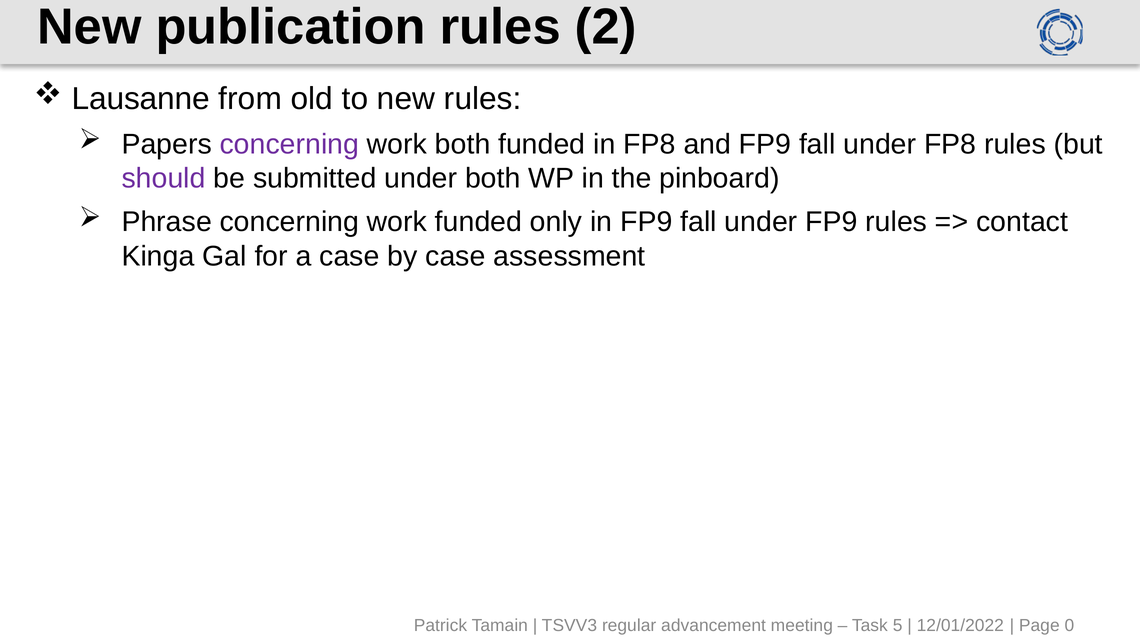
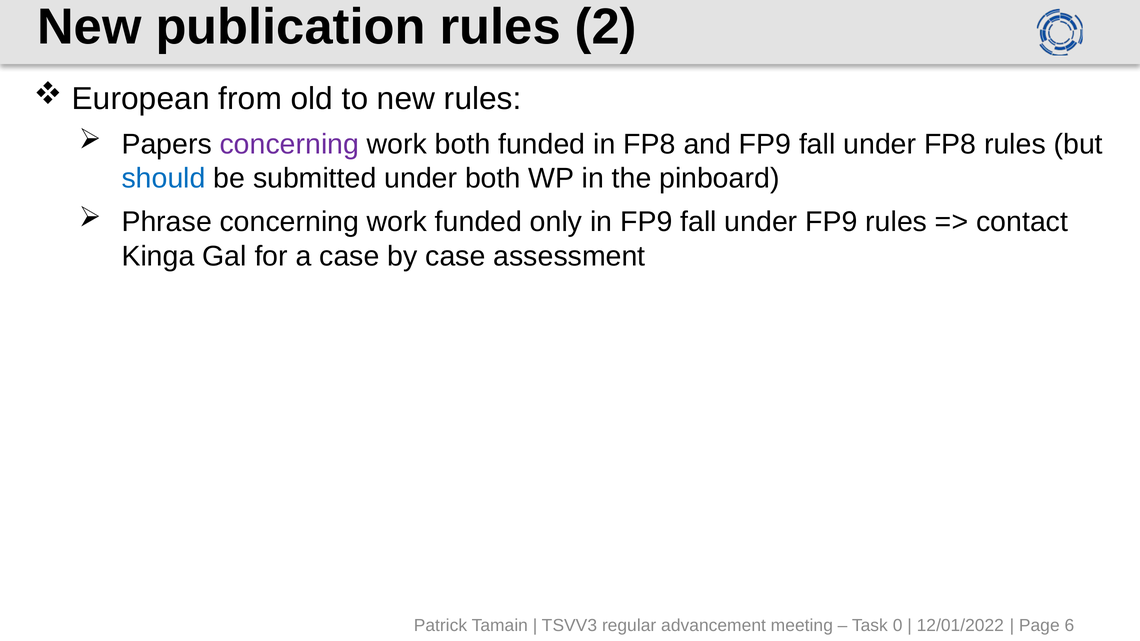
Lausanne: Lausanne -> European (141, 99)
should colour: purple -> blue (164, 178)
5: 5 -> 0 (898, 626)
0: 0 -> 6 (1069, 626)
